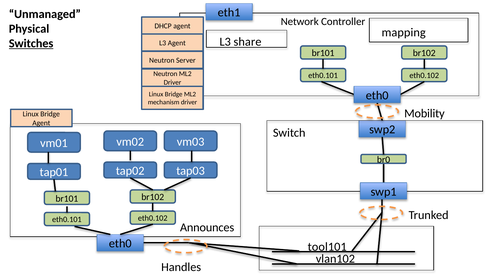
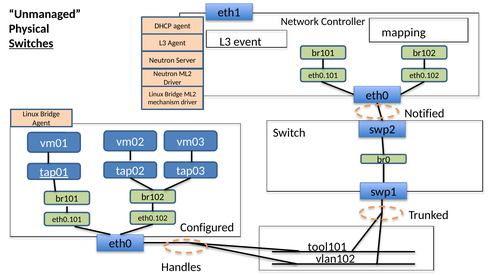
share: share -> event (248, 42)
Mobility: Mobility -> Notified (424, 114)
tap01 underline: none -> present (54, 172)
Announces: Announces -> Configured (207, 228)
